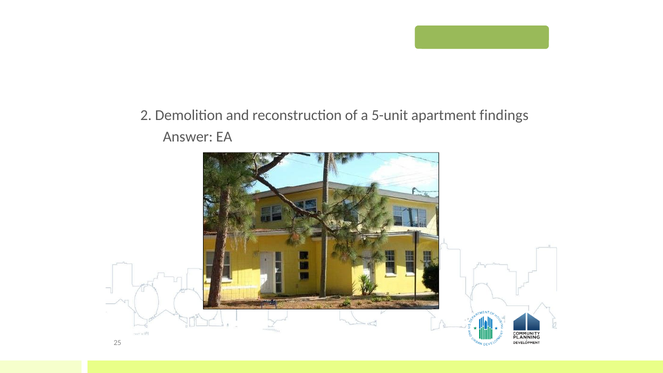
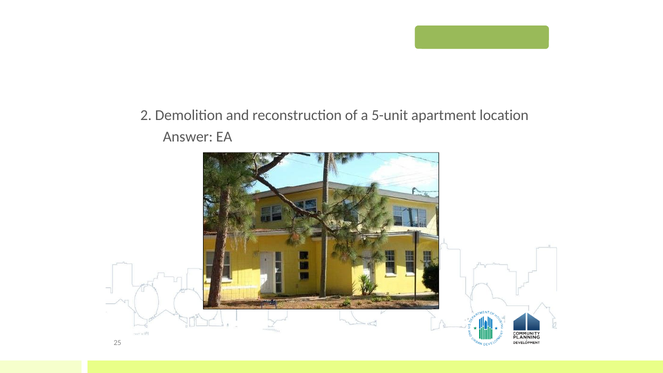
findings: findings -> location (504, 115)
